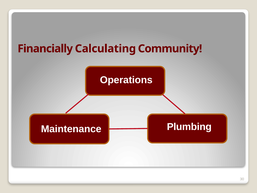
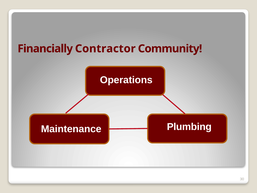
Calculating: Calculating -> Contractor (105, 49)
